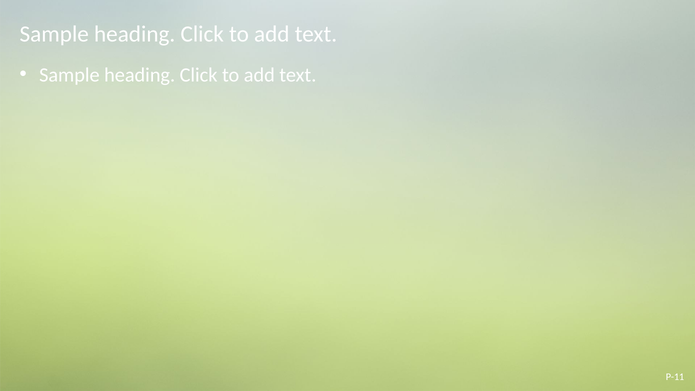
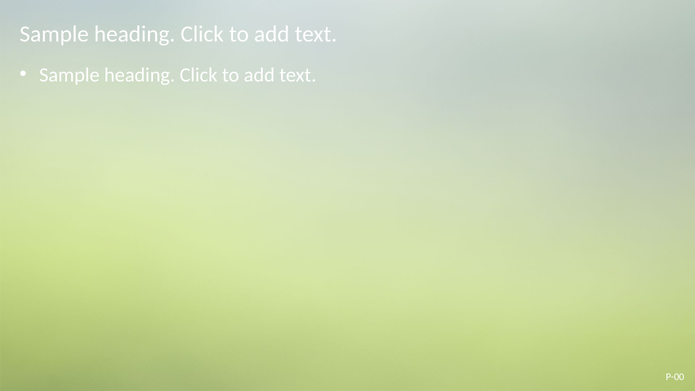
P-11: P-11 -> P-00 (675, 377)
